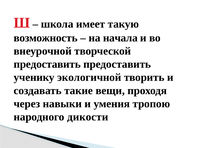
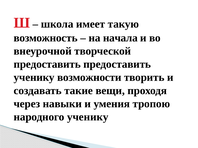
экологичной: экологичной -> возможности (89, 78)
народного дикости: дикости -> ученику (88, 117)
